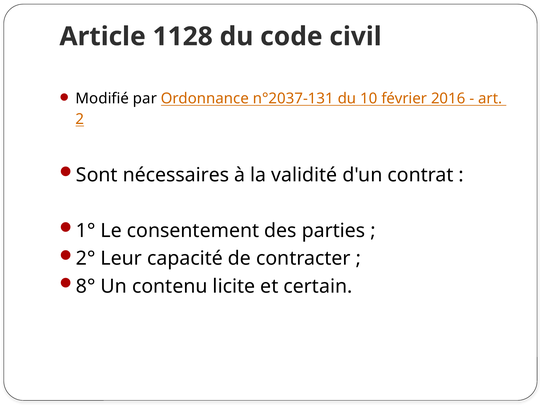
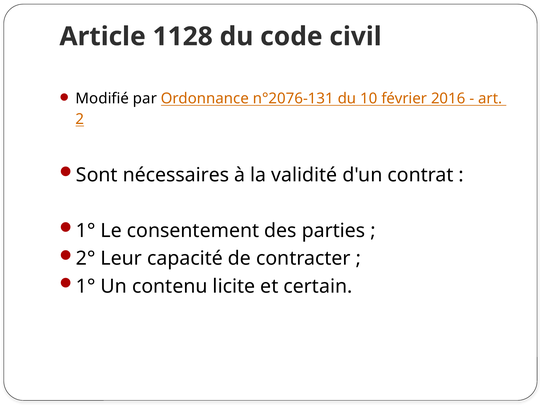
n°2037-131: n°2037-131 -> n°2076-131 (293, 98)
8°: 8° -> 1° (86, 286)
